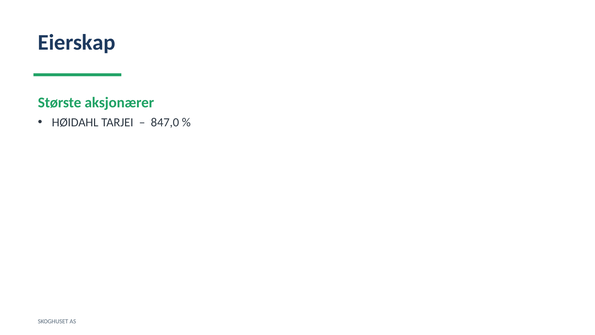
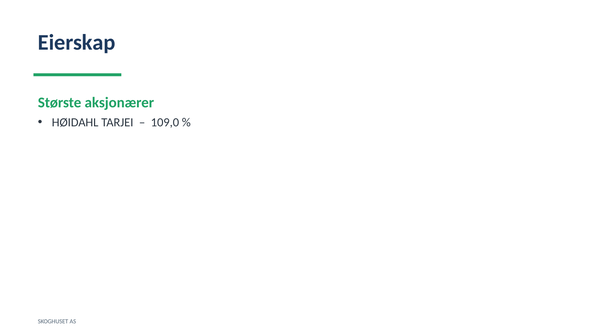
847,0: 847,0 -> 109,0 (165, 122)
